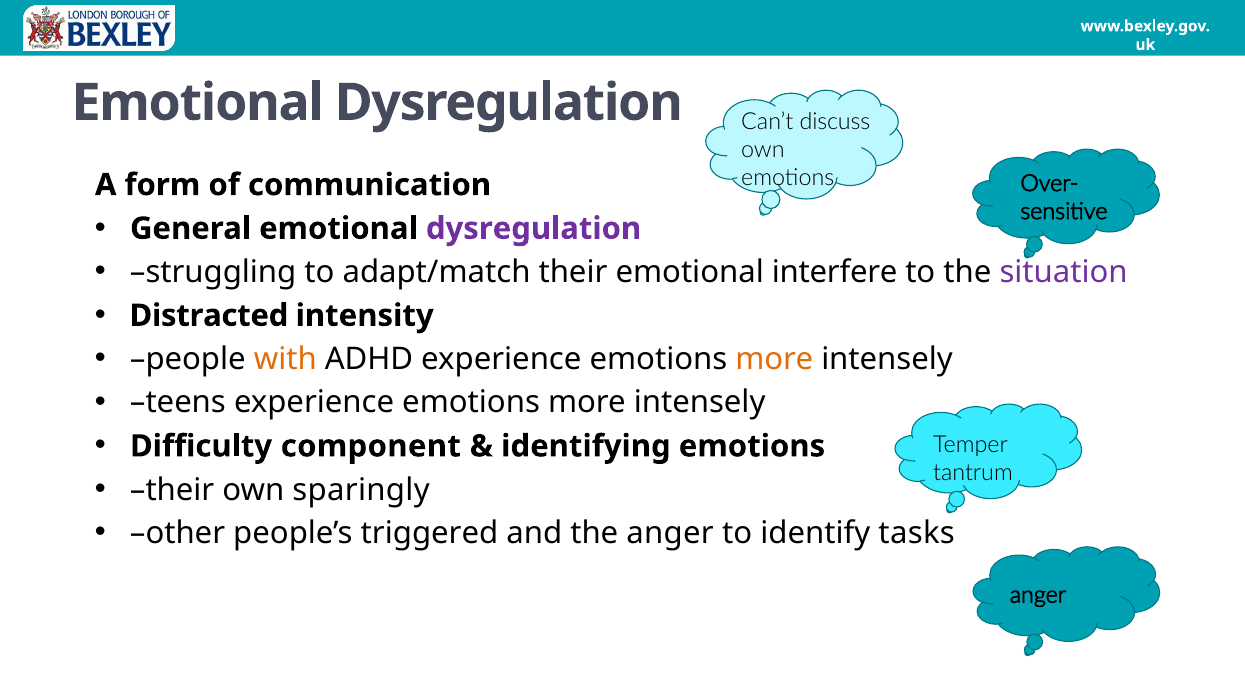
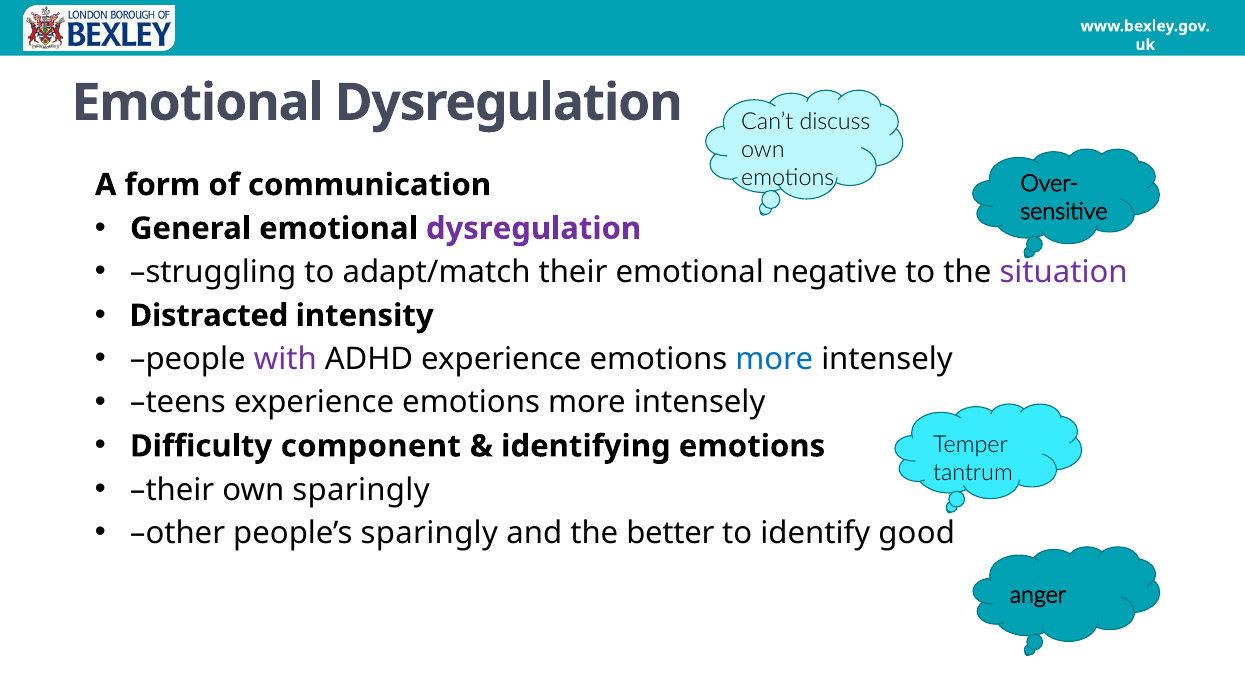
interfere: interfere -> negative (835, 272)
with colour: orange -> purple (285, 359)
more colour: orange -> blue (774, 359)
people’s triggered: triggered -> sparingly (429, 534)
the anger: anger -> better (670, 534)
tasks: tasks -> good (917, 534)
